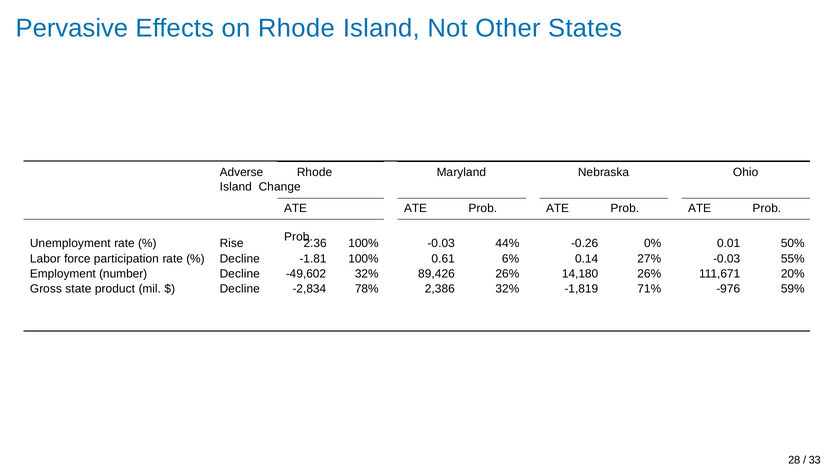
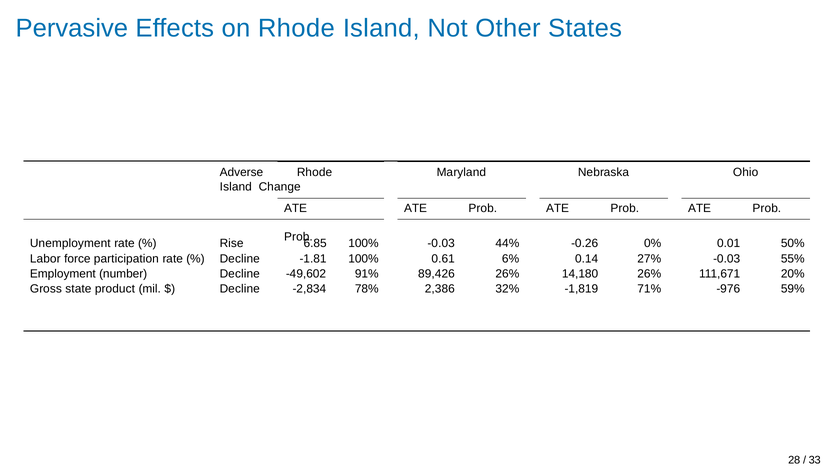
2.36: 2.36 -> 6.85 (315, 243)
-49,602 32%: 32% -> 91% (367, 274)
